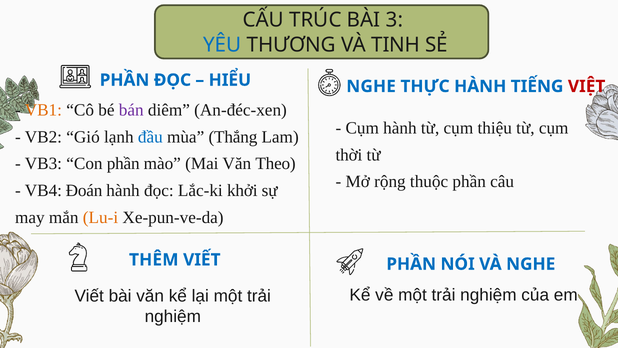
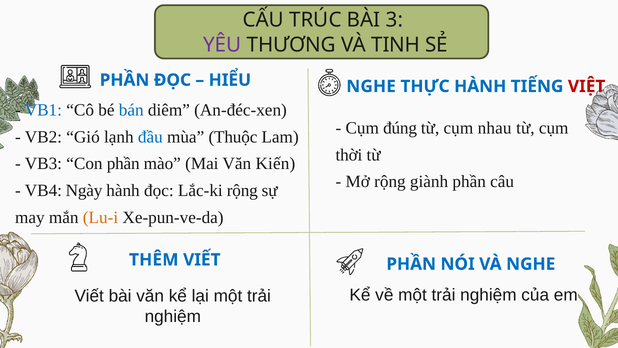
YÊU colour: blue -> purple (222, 45)
VB1 colour: orange -> blue (43, 110)
bán colour: purple -> blue (131, 110)
Cụm hành: hành -> đúng (400, 128)
thiệu: thiệu -> nhau (495, 128)
Thắng: Thắng -> Thuộc (233, 137)
Theo: Theo -> Kiến (275, 164)
thuộc: thuộc -> giành (429, 181)
Đoán: Đoán -> Ngày (84, 190)
Lắc-ki khởi: khởi -> rộng (242, 190)
